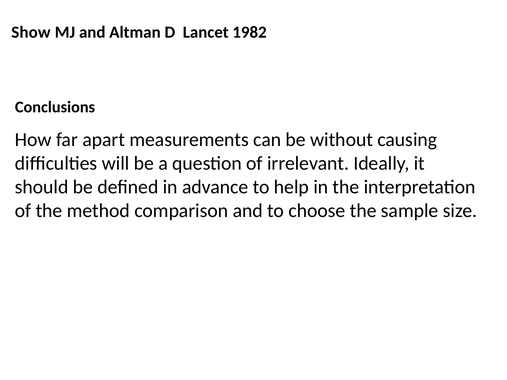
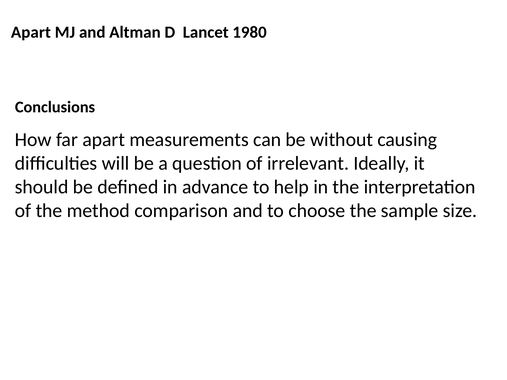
Show: Show -> Apart (31, 32)
1982: 1982 -> 1980 (250, 32)
